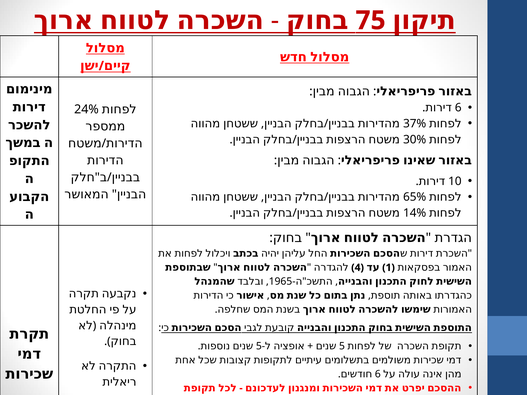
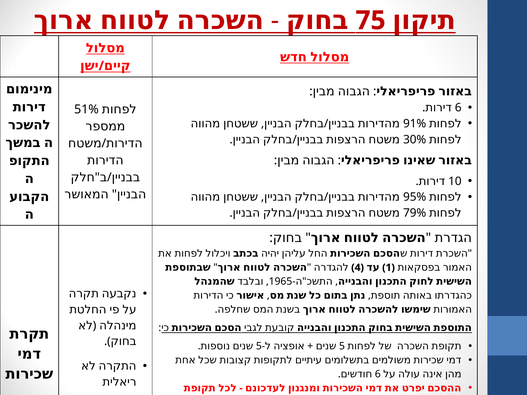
24%: 24% -> 51% (86, 109)
37%: 37% -> 91% (415, 124)
65%: 65% -> 95% (415, 197)
14%: 14% -> 79% (415, 213)
